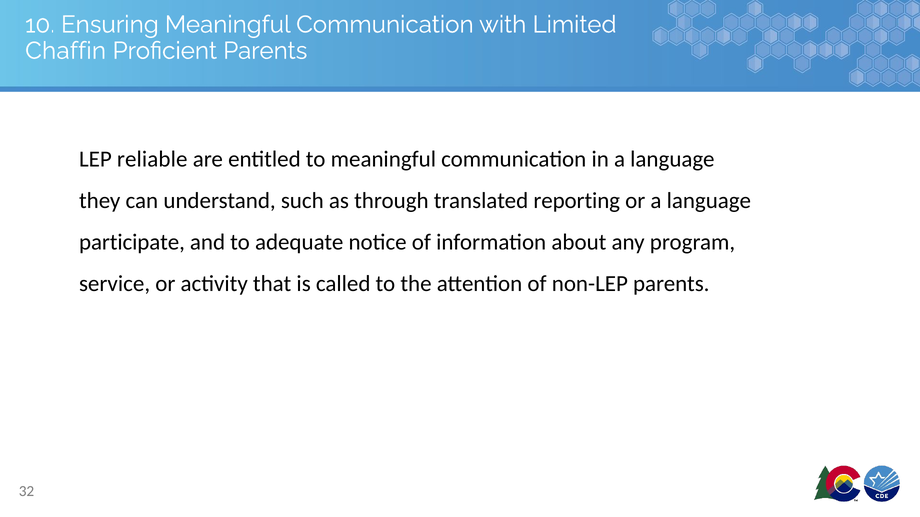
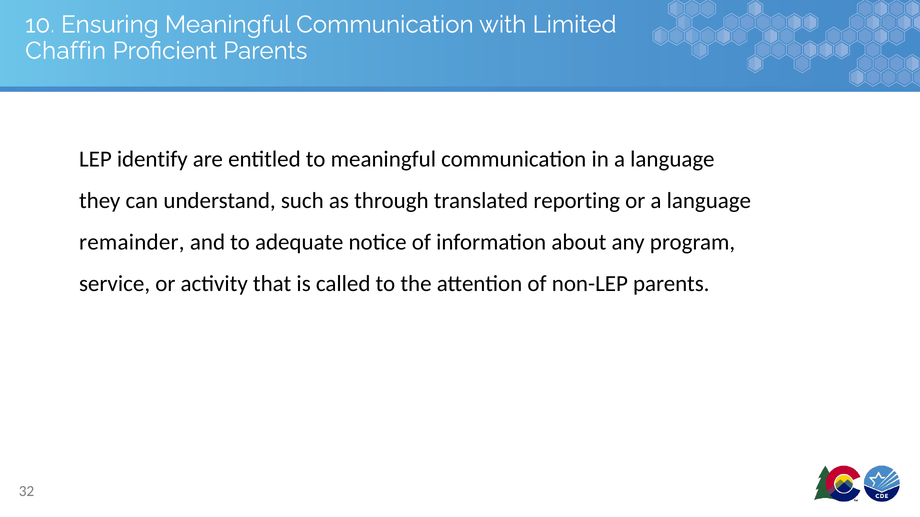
reliable: reliable -> identify (152, 160)
participate: participate -> remainder (132, 242)
